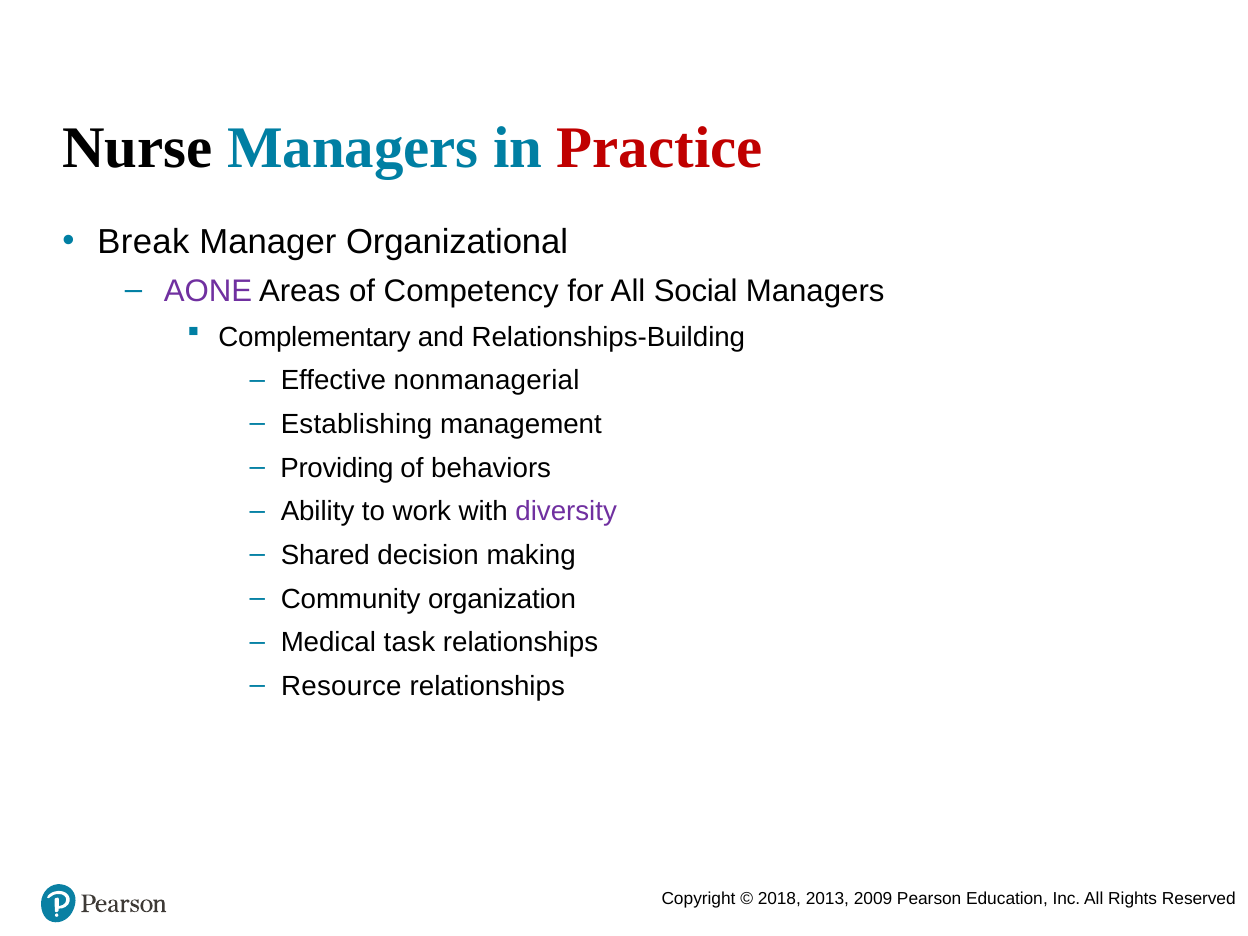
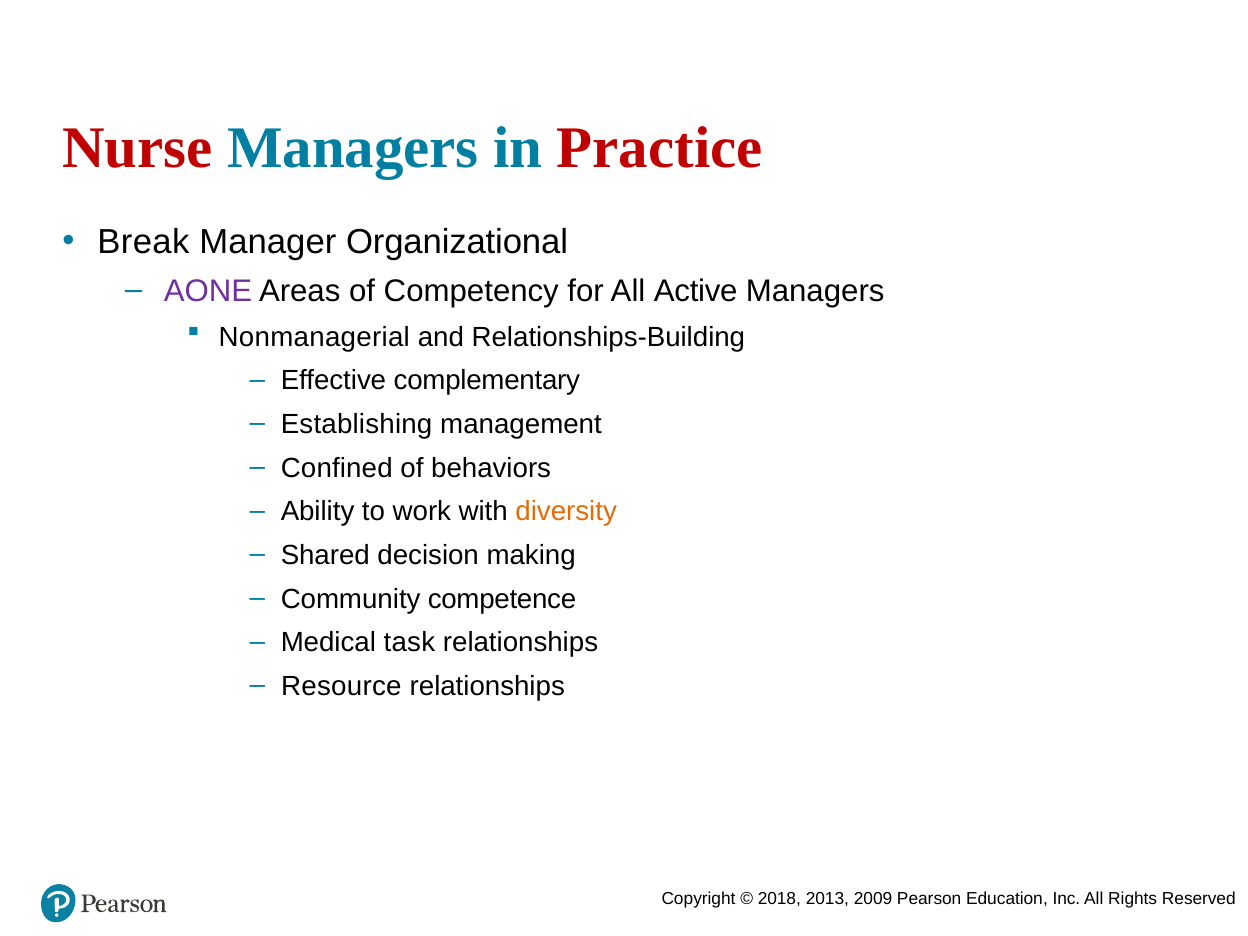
Nurse colour: black -> red (138, 148)
Social: Social -> Active (696, 291)
Complementary: Complementary -> Nonmanagerial (314, 337)
nonmanagerial: nonmanagerial -> complementary (487, 381)
Providing: Providing -> Confined (337, 468)
diversity colour: purple -> orange (566, 512)
organization: organization -> competence (502, 599)
